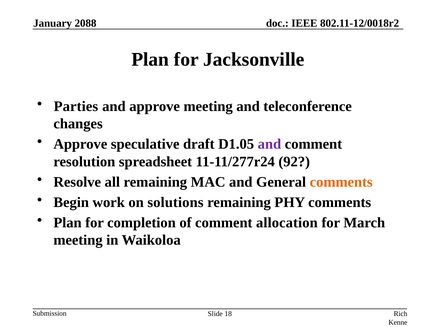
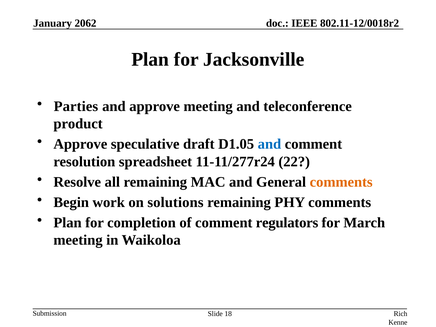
2088: 2088 -> 2062 (86, 23)
changes: changes -> product (78, 124)
and colour: purple -> blue (269, 144)
92: 92 -> 22 (294, 162)
allocation: allocation -> regulators (287, 223)
